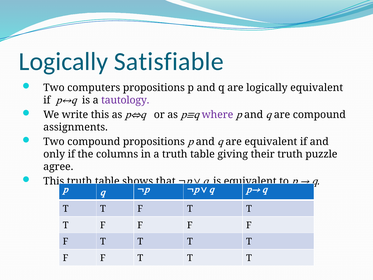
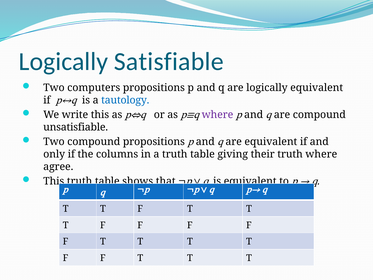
tautology colour: purple -> blue (125, 100)
assignments: assignments -> unsatisfiable (76, 127)
truth puzzle: puzzle -> where (321, 154)
